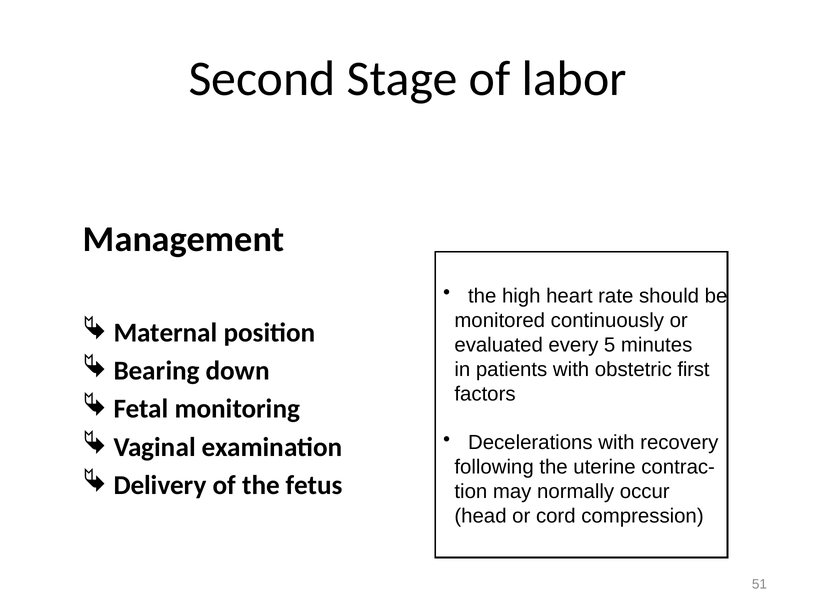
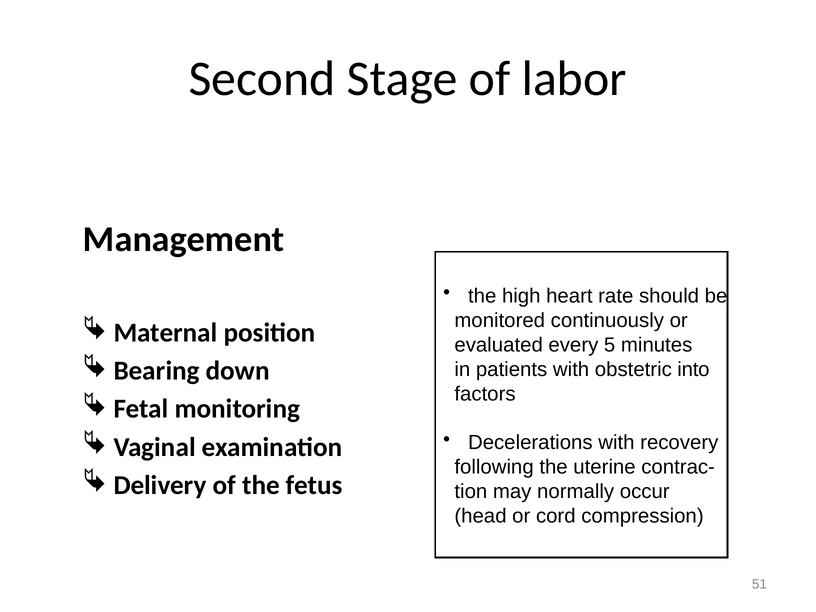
first: first -> into (693, 369)
